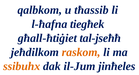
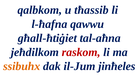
tiegħek: tiegħek -> qawwu (87, 24)
tal-jseħħ: tal-jseħħ -> tal-aħna (100, 38)
raskom colour: orange -> red (81, 52)
